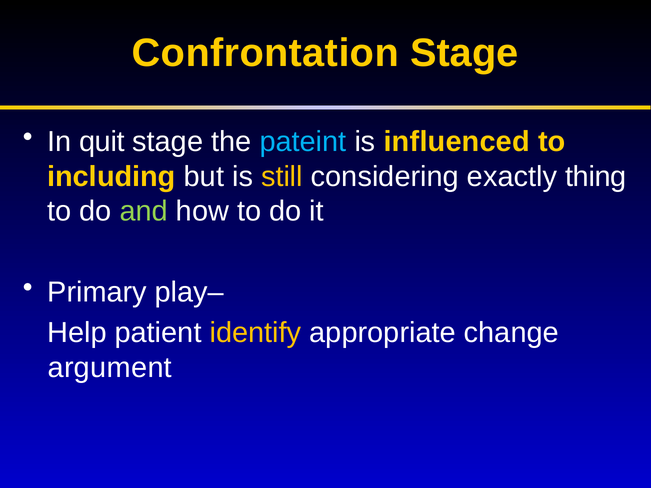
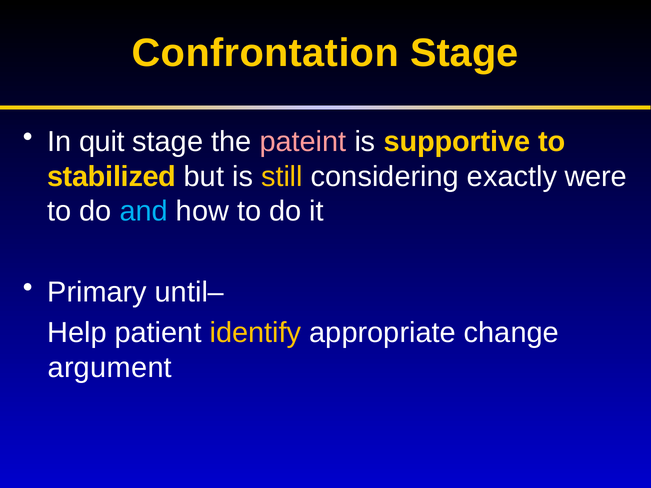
pateint colour: light blue -> pink (303, 142)
influenced: influenced -> supportive (457, 142)
including: including -> stabilized (112, 177)
thing: thing -> were (596, 177)
and colour: light green -> light blue (144, 211)
play–: play– -> until– (189, 292)
